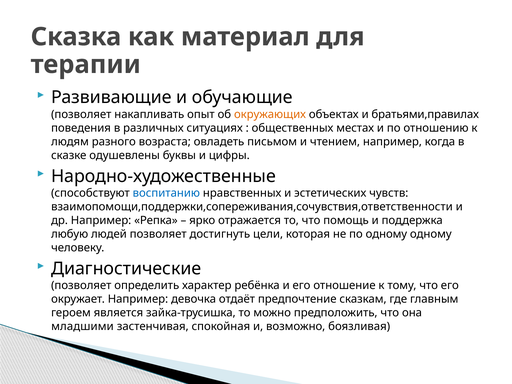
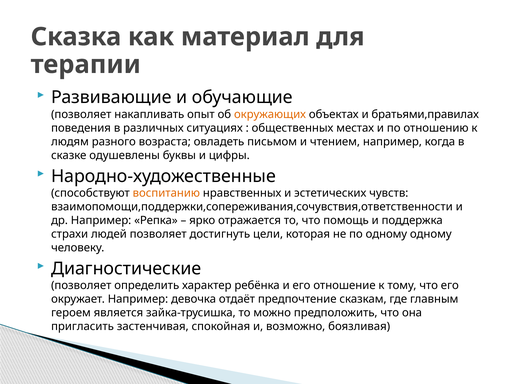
воспитанию colour: blue -> orange (166, 193)
любую: любую -> страхи (70, 234)
младшими: младшими -> пригласить (83, 327)
